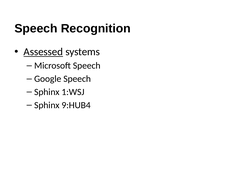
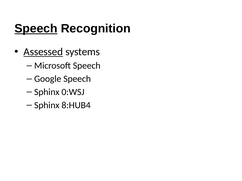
Speech underline: none -> present (36, 29)
1:WSJ: 1:WSJ -> 0:WSJ (73, 92)
9:HUB4: 9:HUB4 -> 8:HUB4 (76, 105)
